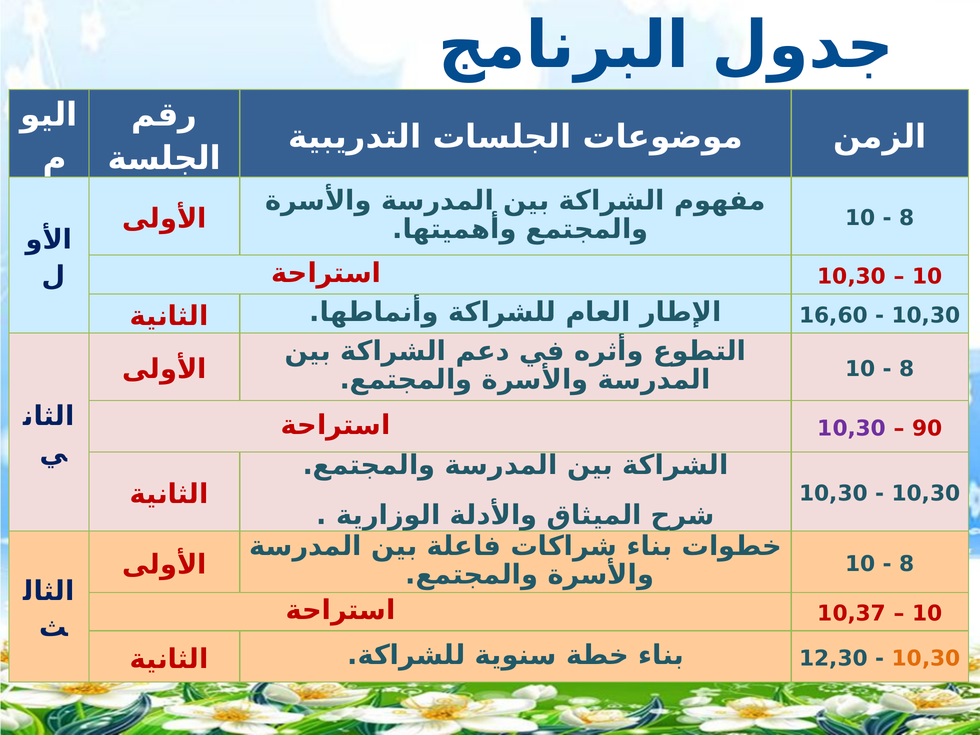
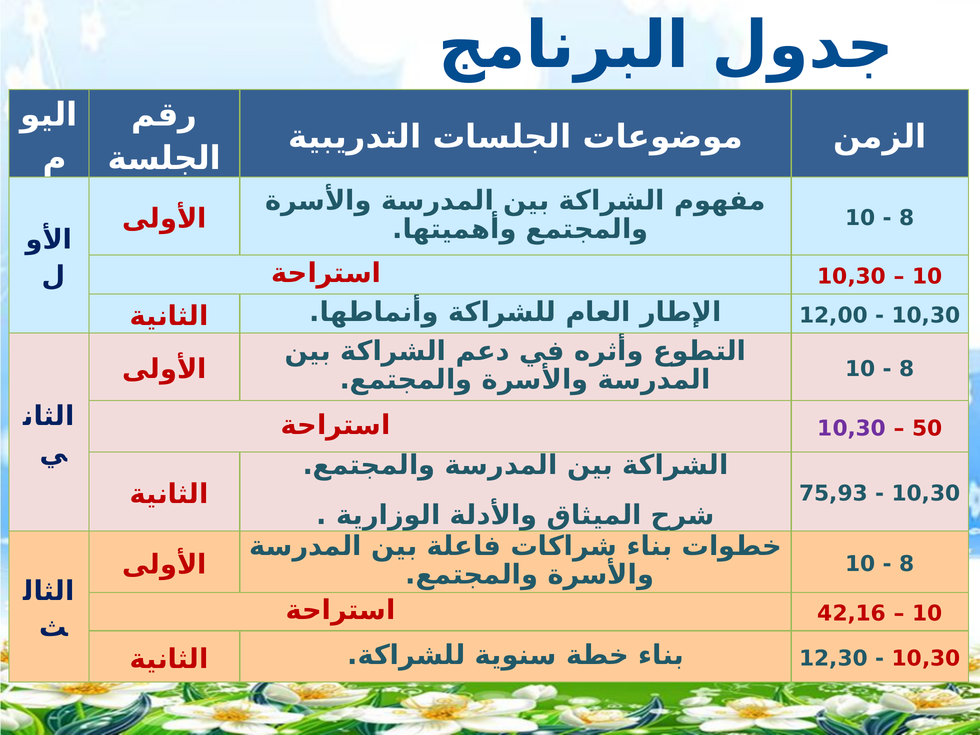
16,60: 16,60 -> 12,00 (834, 316)
90: 90 -> 50 (927, 428)
10,30: 10,30 -> 75,93 (834, 494)
10,37: 10,37 -> 42,16 (852, 614)
10,30 colour: orange -> red (926, 658)
